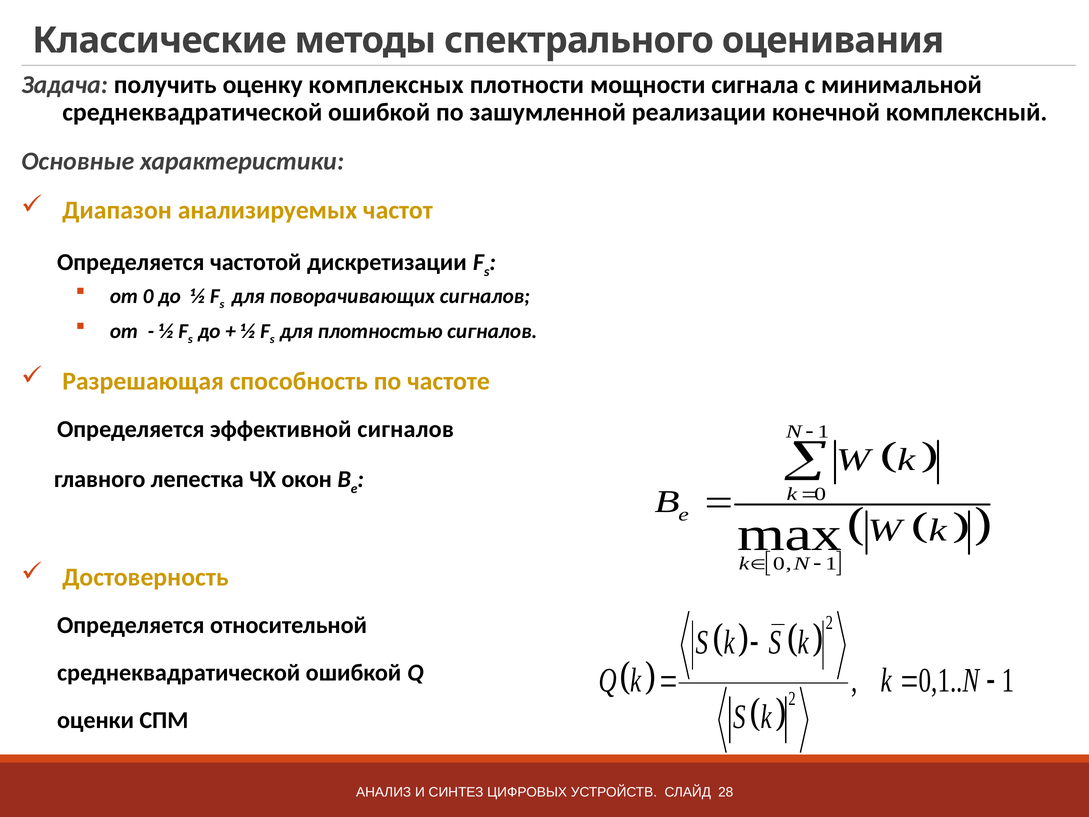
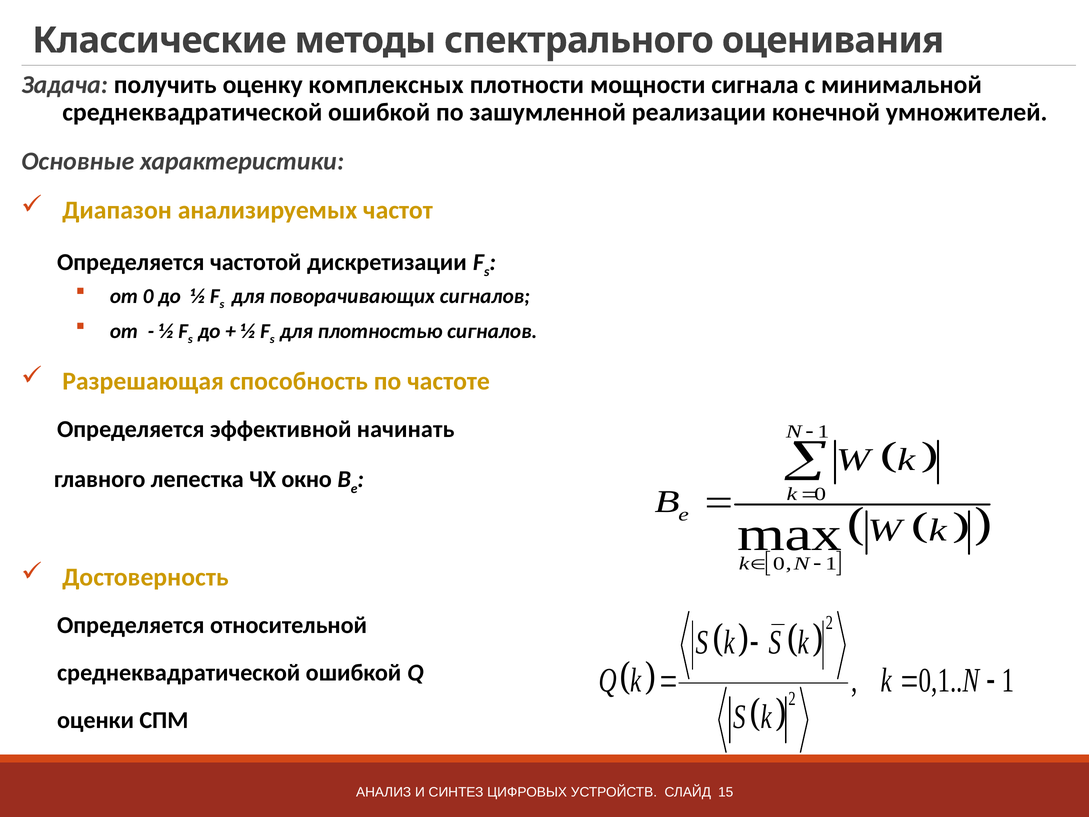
комплексный: комплексный -> умножителей (967, 112)
эффективной сигналов: сигналов -> начинать (406, 429)
окон: окон -> окно (307, 479)
28: 28 -> 15 (726, 792)
